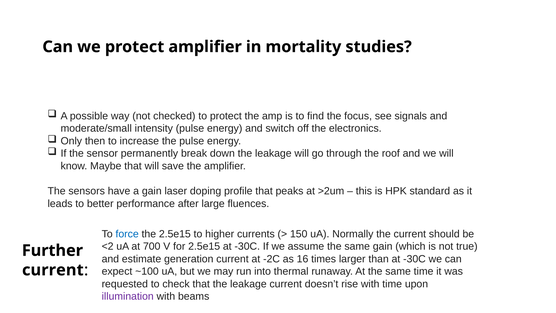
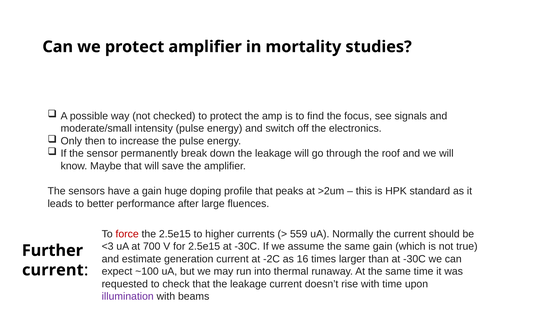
laser: laser -> huge (176, 191)
force colour: blue -> red (127, 234)
150: 150 -> 559 (299, 234)
<2: <2 -> <3 (108, 246)
